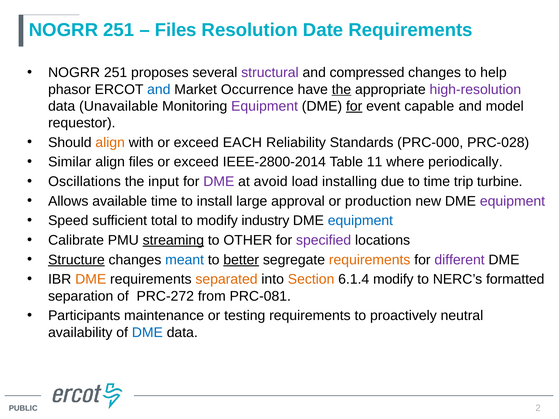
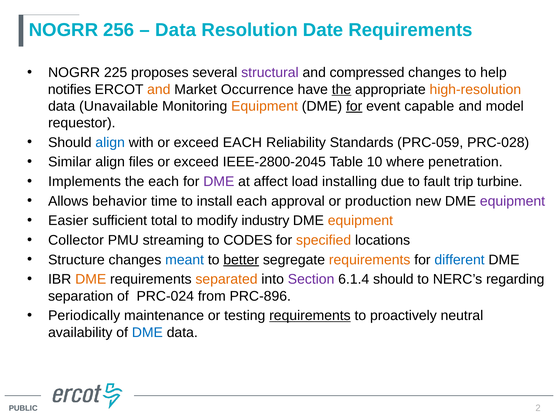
251: 251 -> 256 (119, 30)
Files: Files -> Data (176, 30)
251: 251 -> 225 (116, 73)
phasor: phasor -> notifies (70, 89)
and colour: blue -> orange (159, 89)
high-resolution colour: purple -> orange (475, 89)
Equipment colour: purple -> orange (265, 106)
align colour: orange -> blue (110, 143)
PRC-000: PRC-000 -> PRC-059 (430, 143)
IEEE-2800-2014: IEEE-2800-2014 -> IEEE-2800-2045 (274, 162)
11: 11 -> 10 (375, 162)
periodically: periodically -> penetration (465, 162)
Oscillations: Oscillations -> Implements (85, 182)
the input: input -> each (164, 182)
avoid: avoid -> affect (271, 182)
to time: time -> fault (437, 182)
available: available -> behavior (120, 201)
install large: large -> each (252, 201)
Speed: Speed -> Easier (68, 221)
equipment colour: blue -> orange (360, 221)
Calibrate: Calibrate -> Collector (76, 240)
streaming underline: present -> none (173, 240)
OTHER: OTHER -> CODES (248, 240)
specified colour: purple -> orange (324, 240)
Structure underline: present -> none (76, 260)
different colour: purple -> blue (460, 260)
Section colour: orange -> purple (311, 280)
6.1.4 modify: modify -> should (393, 280)
formatted: formatted -> regarding (515, 280)
PRC-272: PRC-272 -> PRC-024 (165, 296)
PRC-081: PRC-081 -> PRC-896 (260, 296)
Participants: Participants -> Periodically (84, 316)
requirements underline: none -> present (310, 316)
